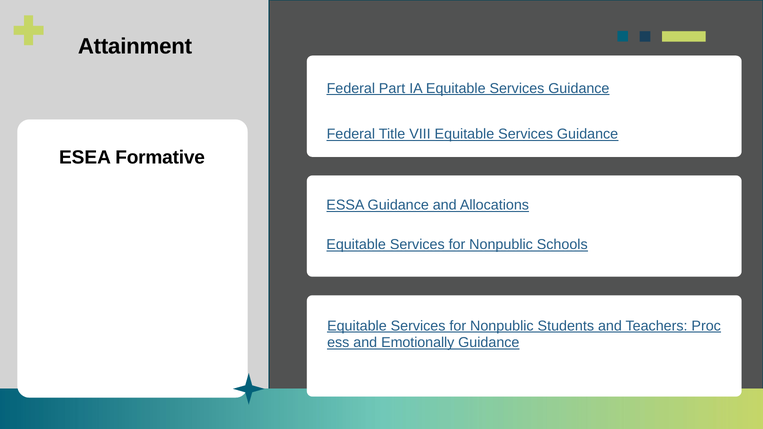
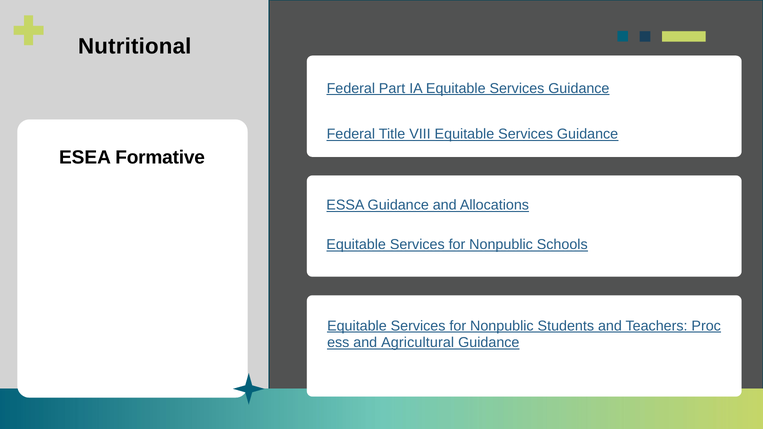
Attainment: Attainment -> Nutritional (135, 46)
Emotionally: Emotionally -> Agricultural (418, 343)
